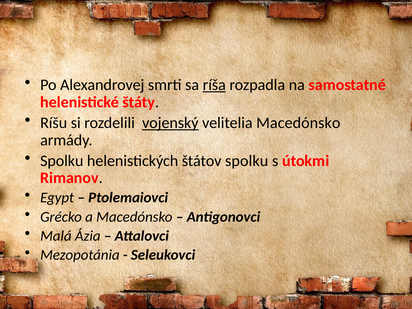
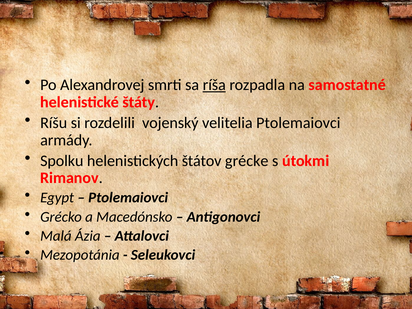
vojenský underline: present -> none (170, 123)
velitelia Macedónsko: Macedónsko -> Ptolemaiovci (298, 123)
štátov spolku: spolku -> grécke (247, 161)
